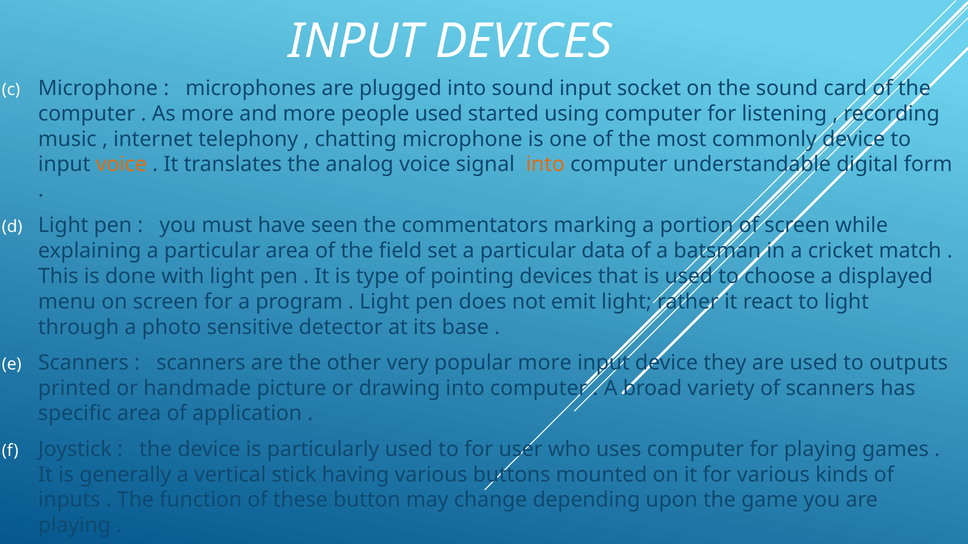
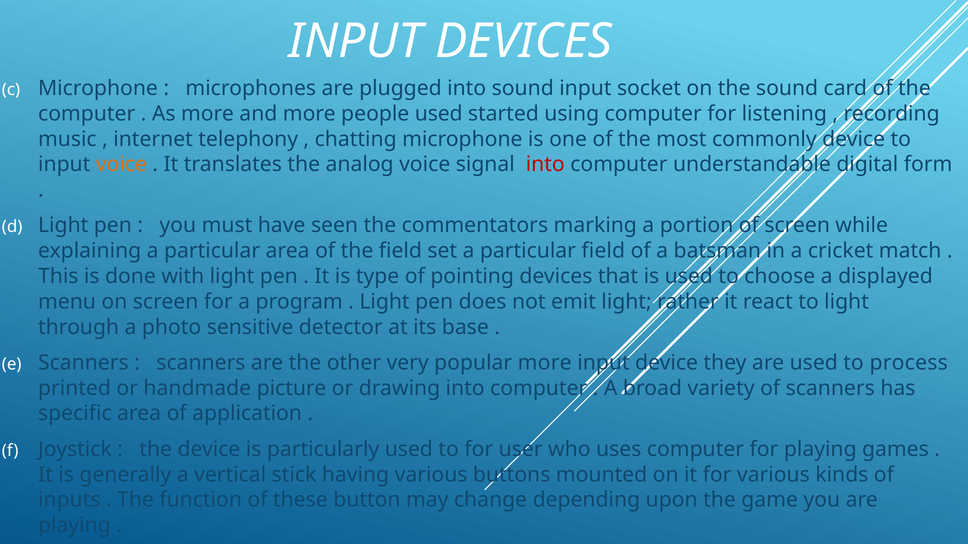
into colour: orange -> red (545, 165)
particular data: data -> field (603, 251)
outputs: outputs -> process (909, 363)
